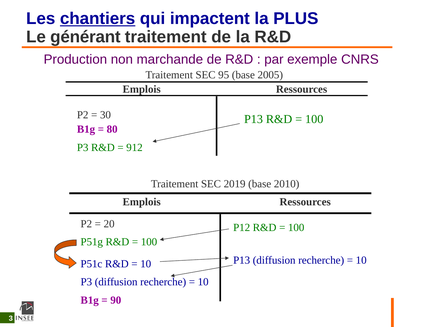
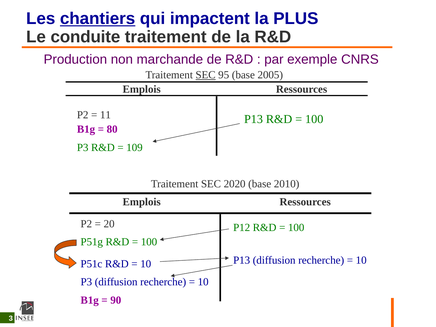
générant: générant -> conduite (85, 37)
SEC underline: none -> present (206, 75)
30: 30 -> 11 (105, 115)
912: 912 -> 109 (134, 147)
2019: 2019 -> 2020 (235, 184)
